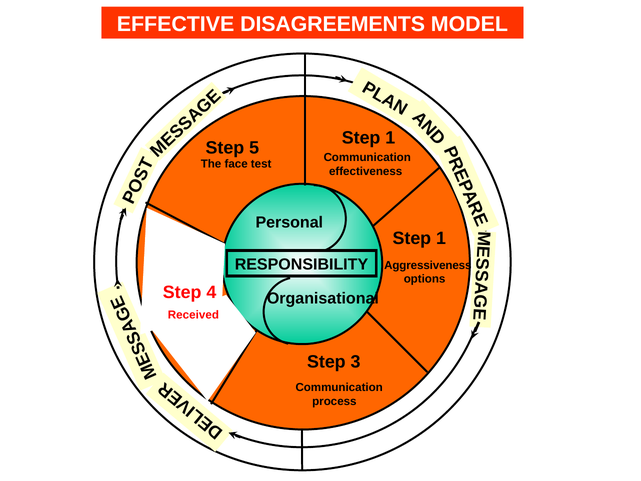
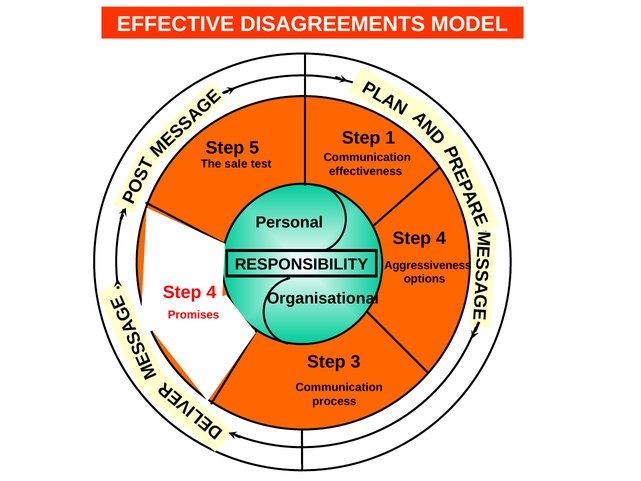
face: face -> sale (236, 164)
1: 1 -> 4 (441, 238)
Received: Received -> Promises (193, 315)
